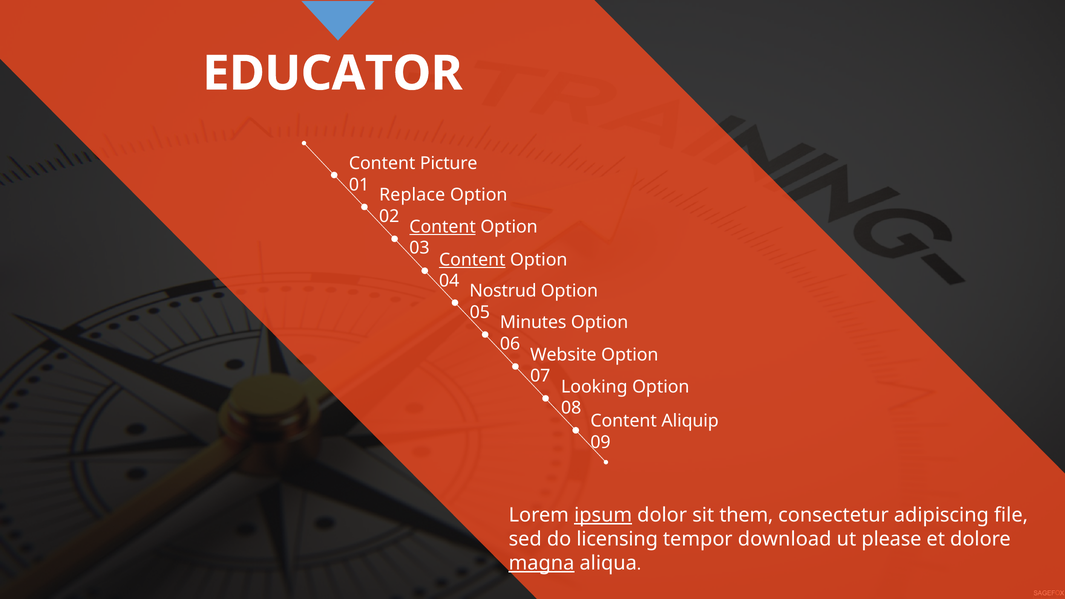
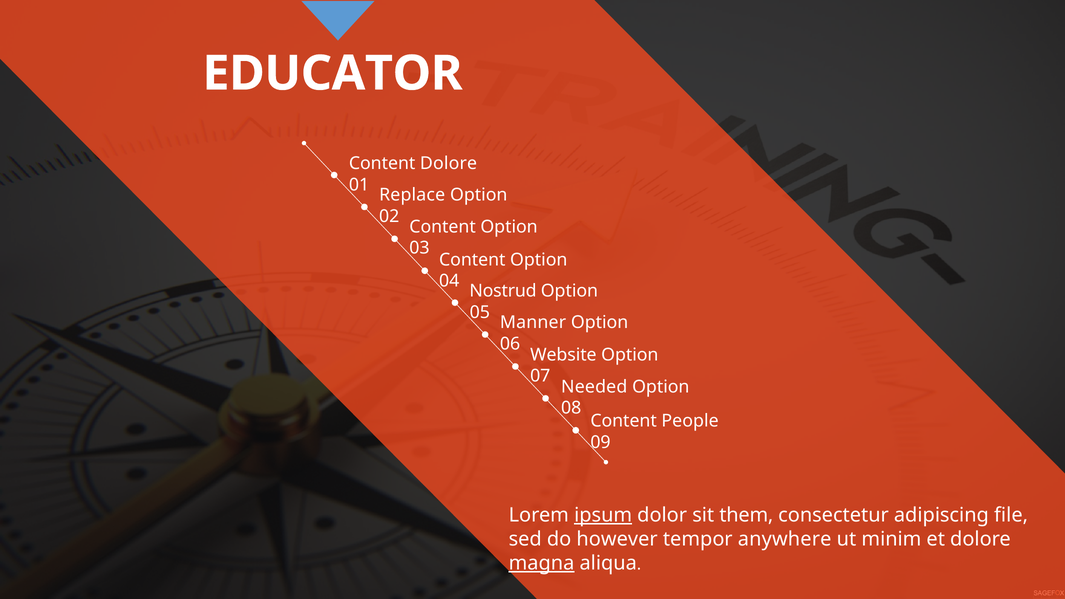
Content Picture: Picture -> Dolore (449, 163)
Content underline: present -> none (443, 227)
Content underline: present -> none (472, 260)
Minutes: Minutes -> Manner (533, 323)
Looking: Looking -> Needed (594, 387)
Aliquip: Aliquip -> People (690, 421)
licensing: licensing -> however (617, 539)
download: download -> anywhere (785, 539)
please: please -> minim (891, 539)
